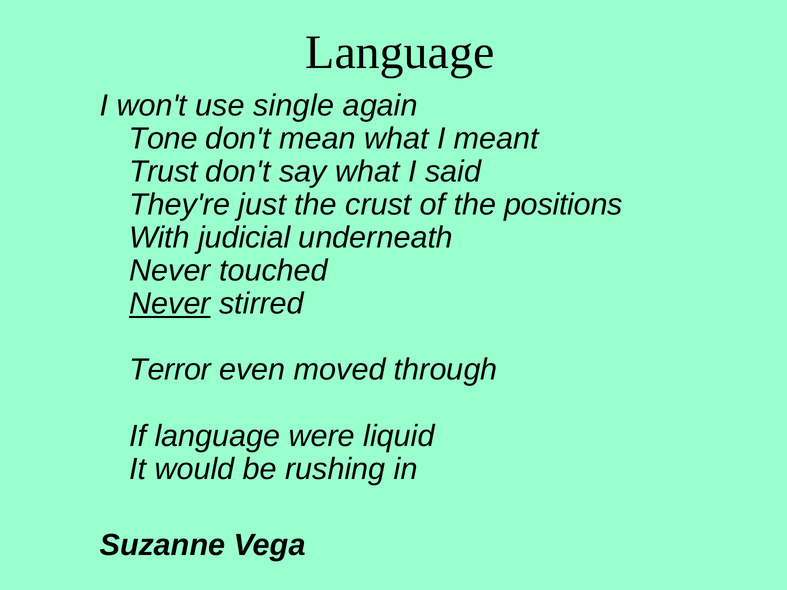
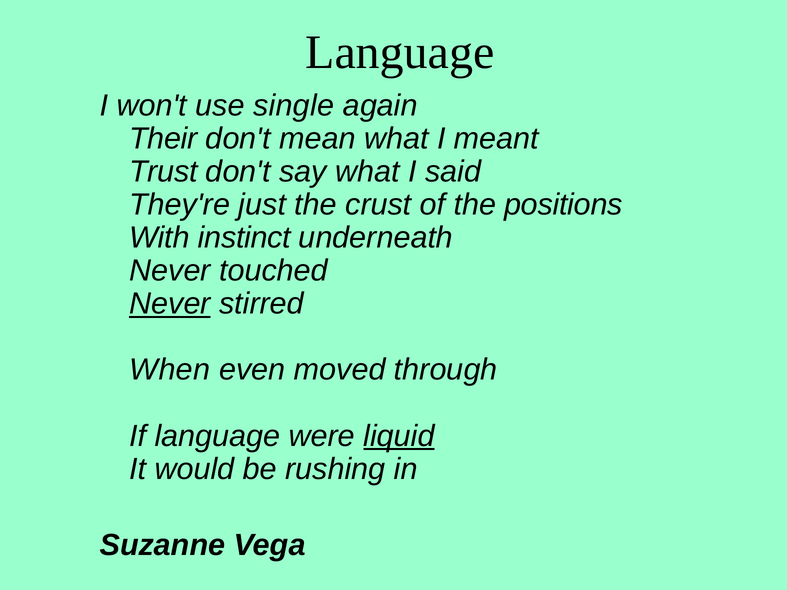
Tone: Tone -> Their (163, 139)
judicial: judicial -> instinct (244, 238)
Terror: Terror -> When (170, 370)
liquid underline: none -> present (399, 436)
